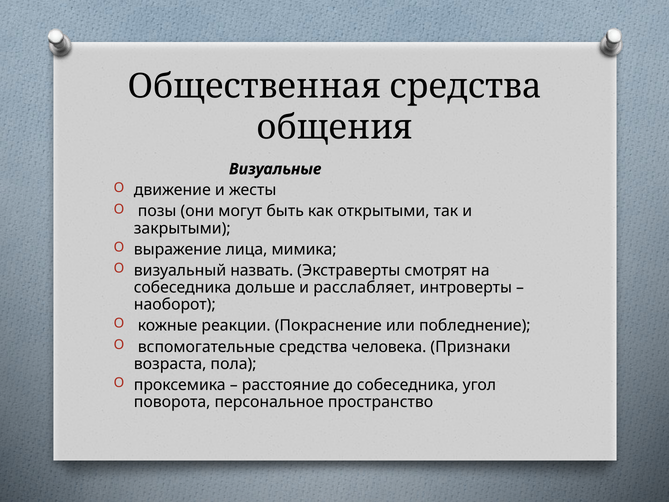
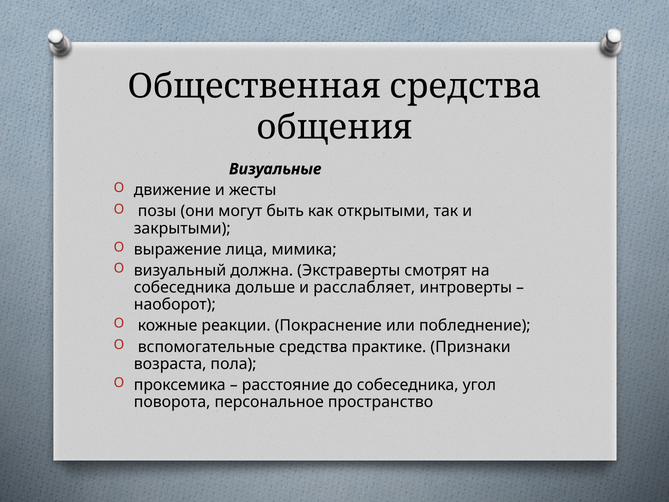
назвать: назвать -> должна (262, 270)
человека: человека -> практике (389, 347)
